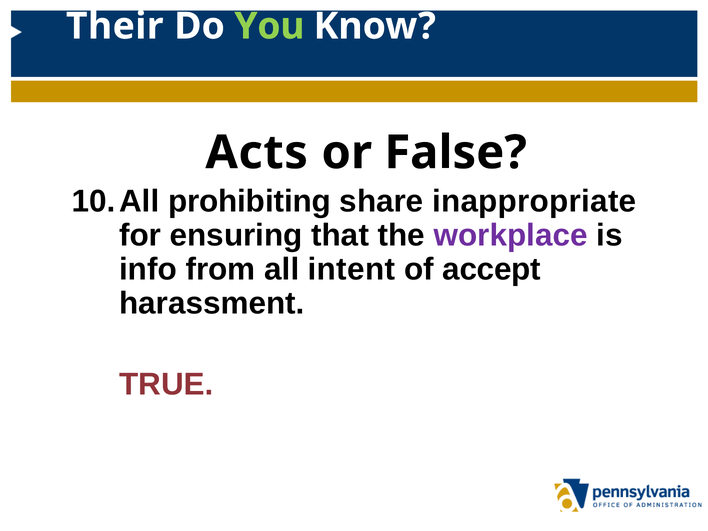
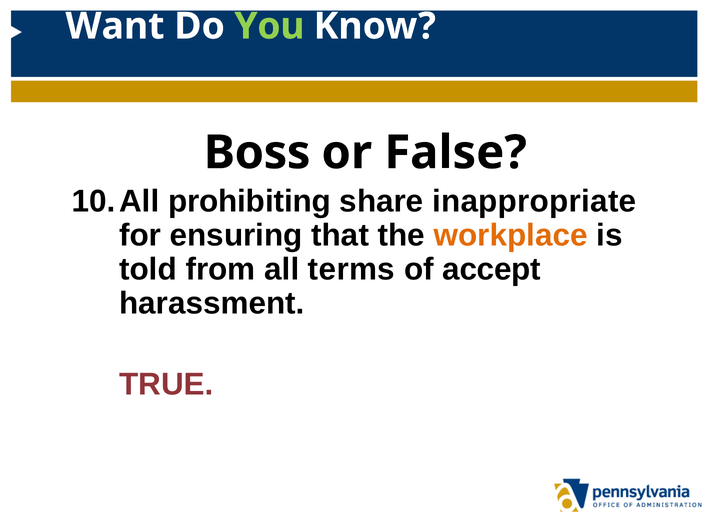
Their: Their -> Want (115, 26)
Acts: Acts -> Boss (257, 153)
workplace colour: purple -> orange (511, 236)
info: info -> told (148, 270)
intent: intent -> terms (351, 270)
